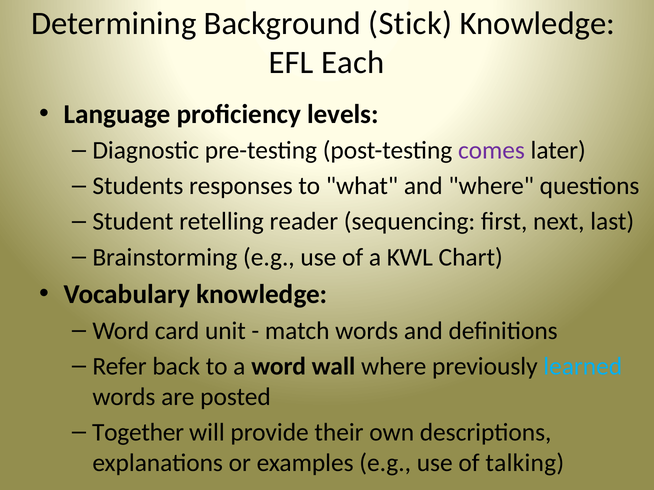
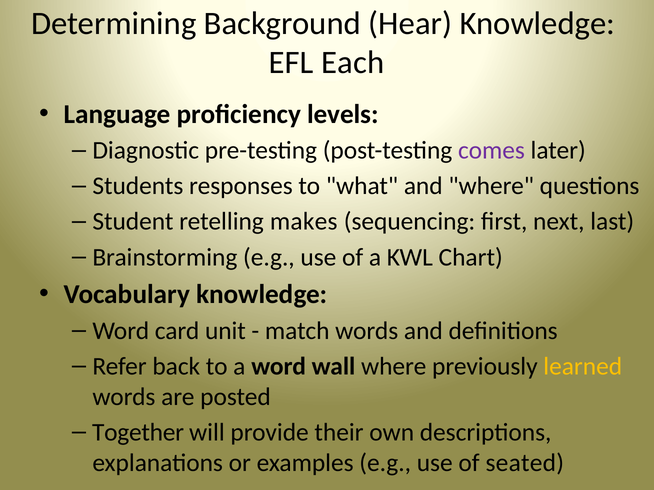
Stick: Stick -> Hear (410, 24)
reader: reader -> makes (304, 222)
learned colour: light blue -> yellow (583, 367)
talking: talking -> seated (525, 463)
